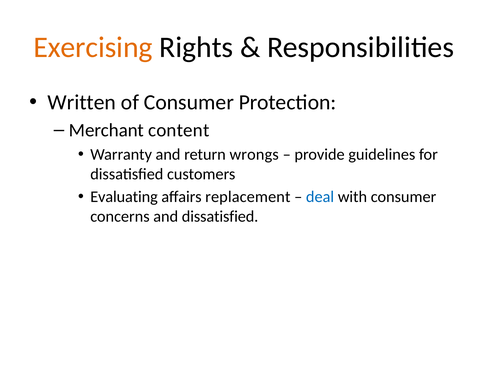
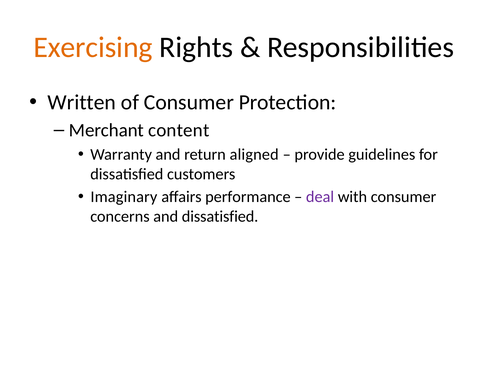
wrongs: wrongs -> aligned (254, 155)
Evaluating: Evaluating -> Imaginary (124, 197)
replacement: replacement -> performance (248, 197)
deal colour: blue -> purple (320, 197)
